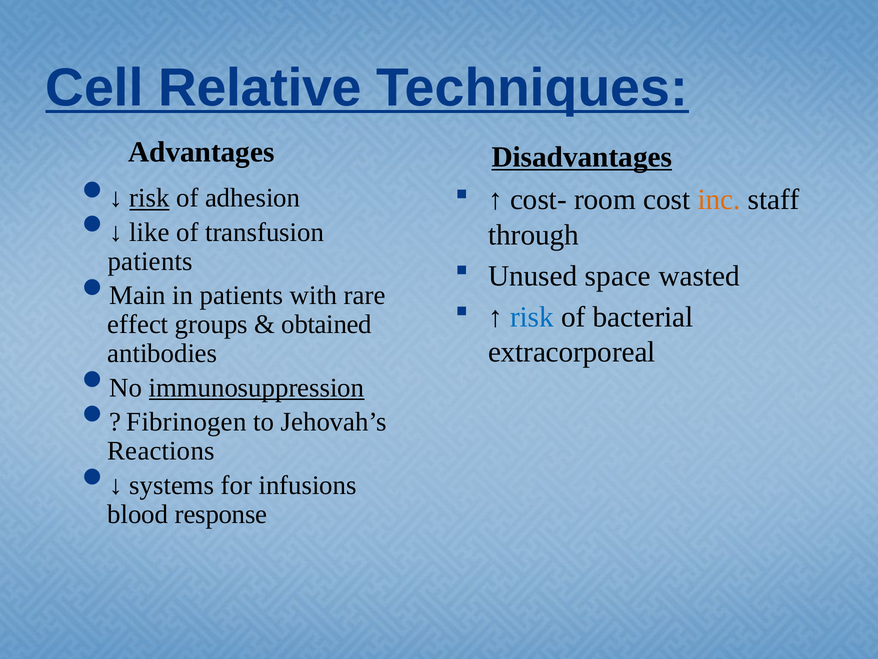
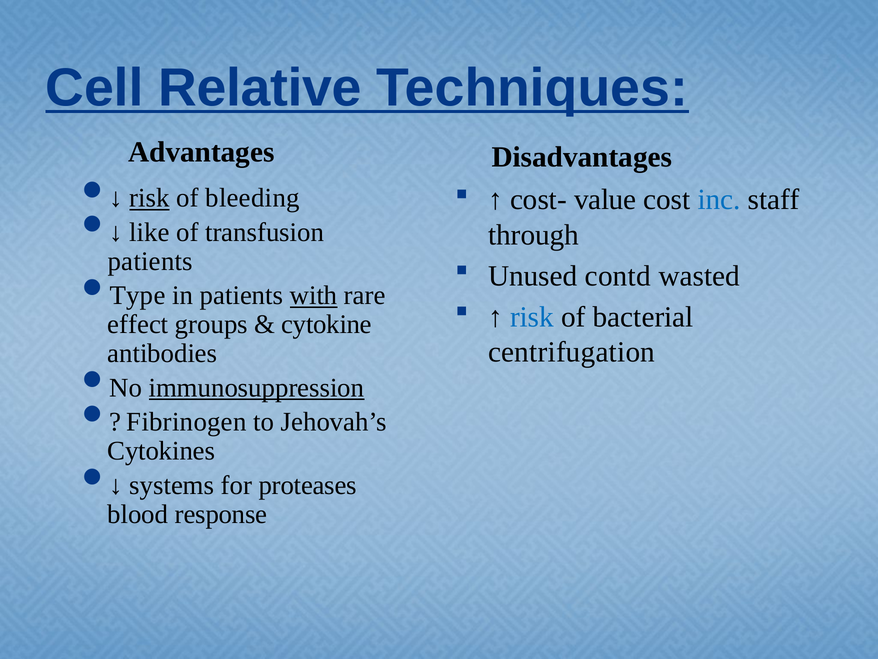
Disadvantages underline: present -> none (582, 157)
adhesion: adhesion -> bleeding (253, 198)
room: room -> value (605, 200)
inc colour: orange -> blue (719, 200)
space: space -> contd (618, 276)
Main: Main -> Type (138, 295)
with underline: none -> present (314, 295)
obtained: obtained -> cytokine (327, 324)
extracorporeal: extracorporeal -> centrifugation (572, 352)
Reactions: Reactions -> Cytokines (161, 451)
infusions: infusions -> proteases (308, 485)
